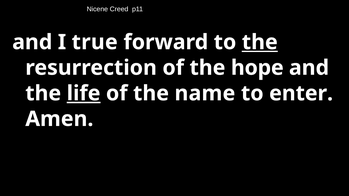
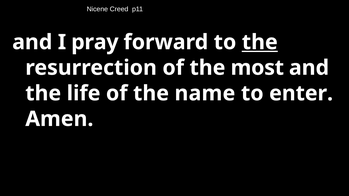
true: true -> pray (95, 42)
hope: hope -> most (257, 68)
life underline: present -> none (84, 93)
